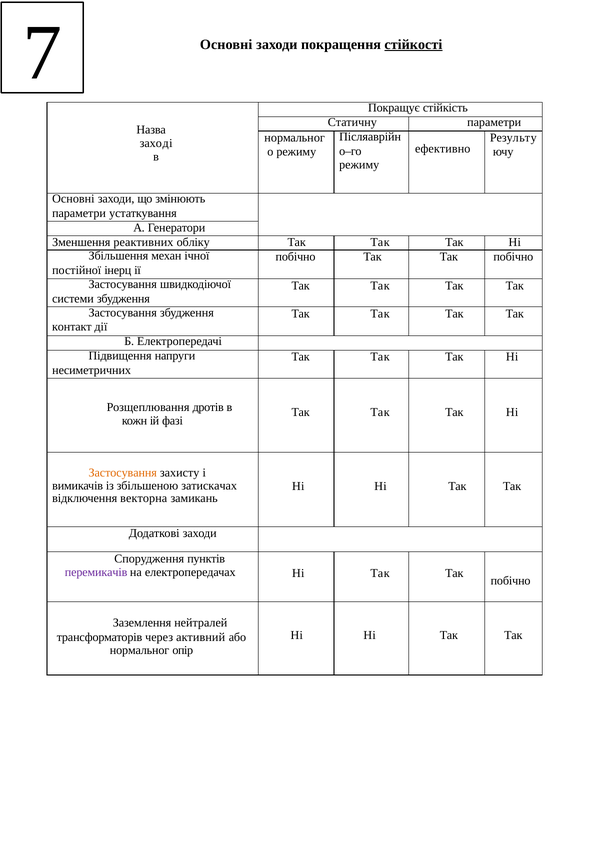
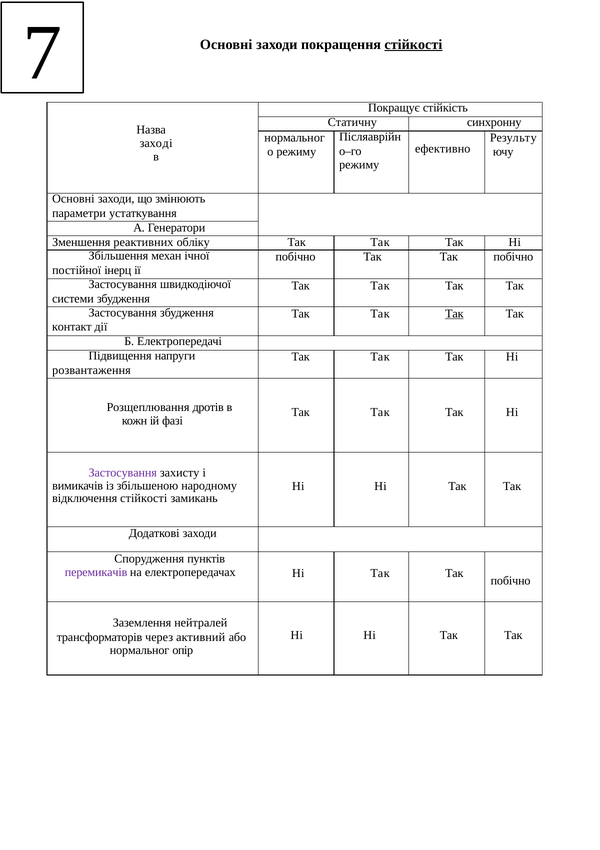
Статичну параметри: параметри -> синхронну (494, 122)
Так underline: none -> present (454, 314)
несиметричних: несиметричних -> розвантаження (92, 370)
Застосування colour: orange -> purple (123, 472)
затискачах: затискачах -> народному (209, 485)
відключення векторна: векторна -> стійкості (144, 498)
